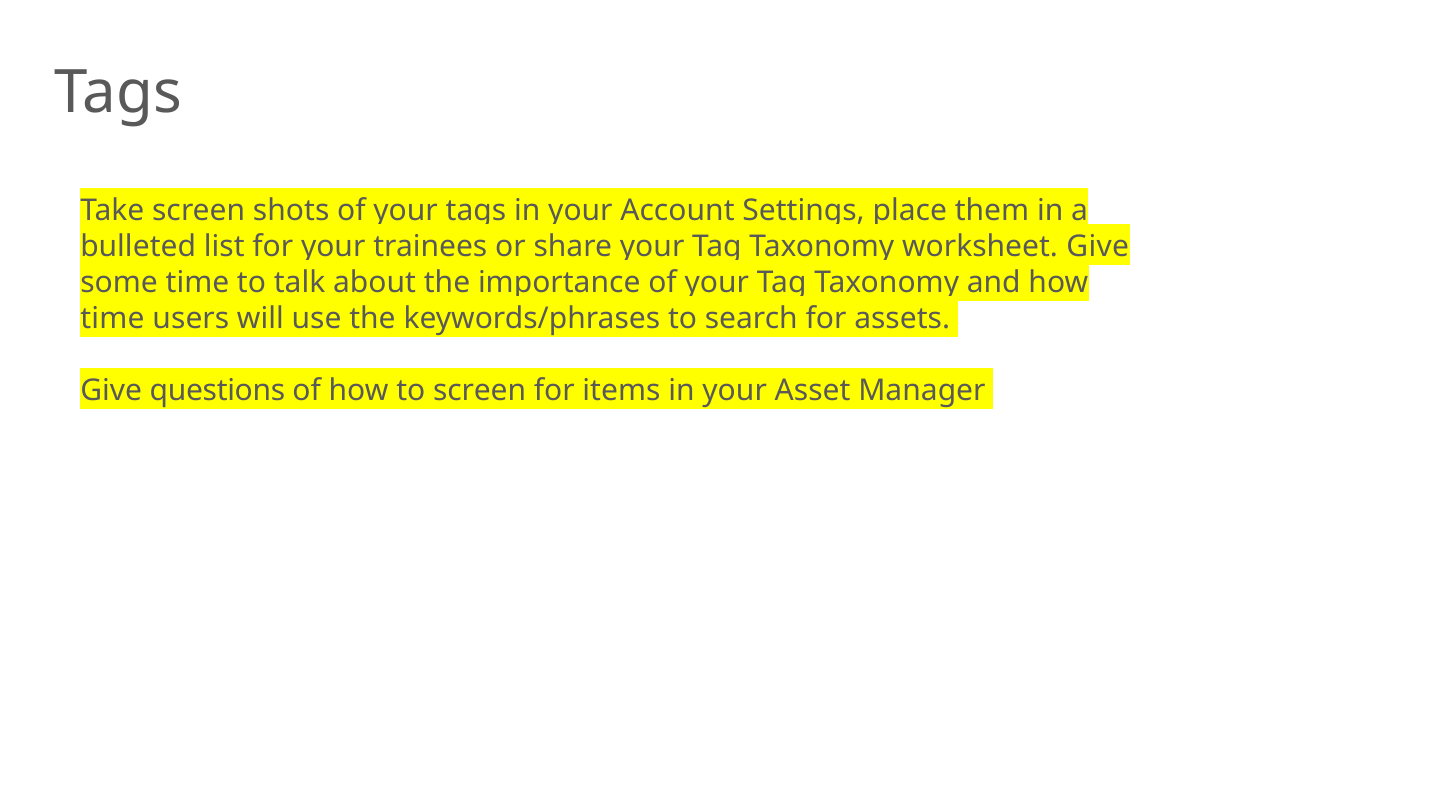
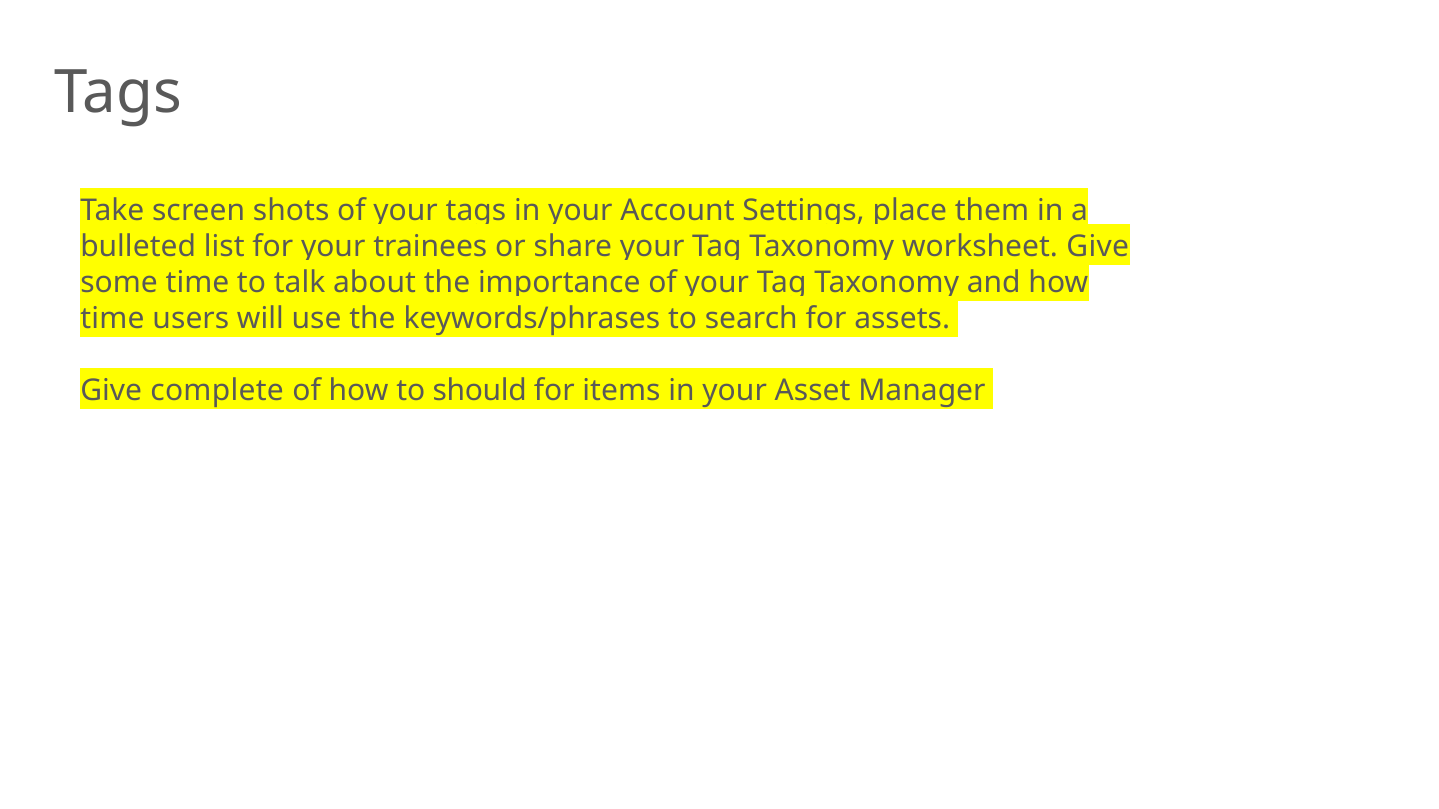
questions: questions -> complete (217, 391)
to screen: screen -> should (480, 391)
